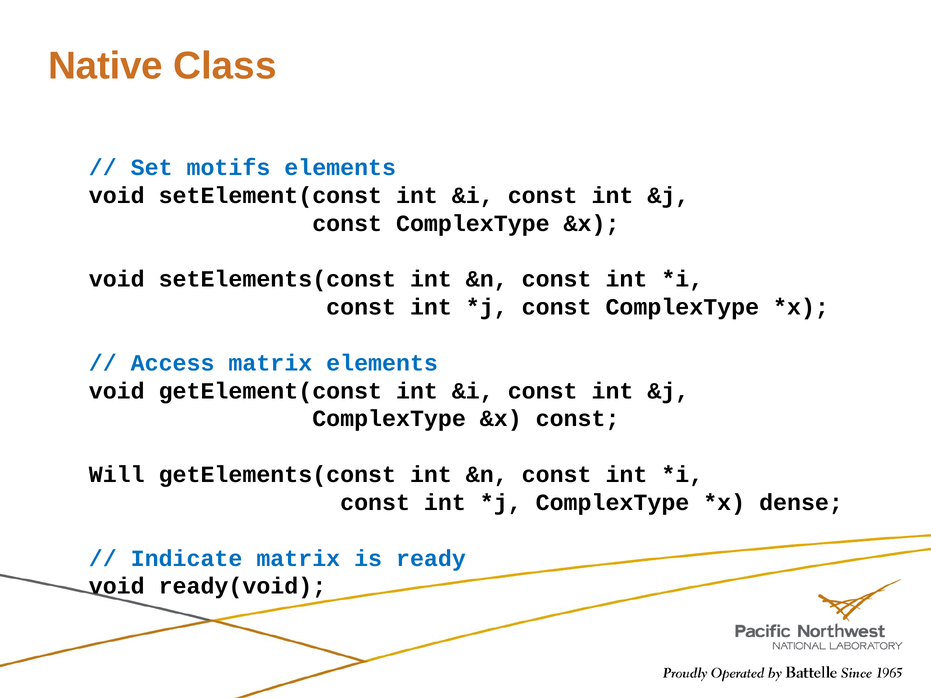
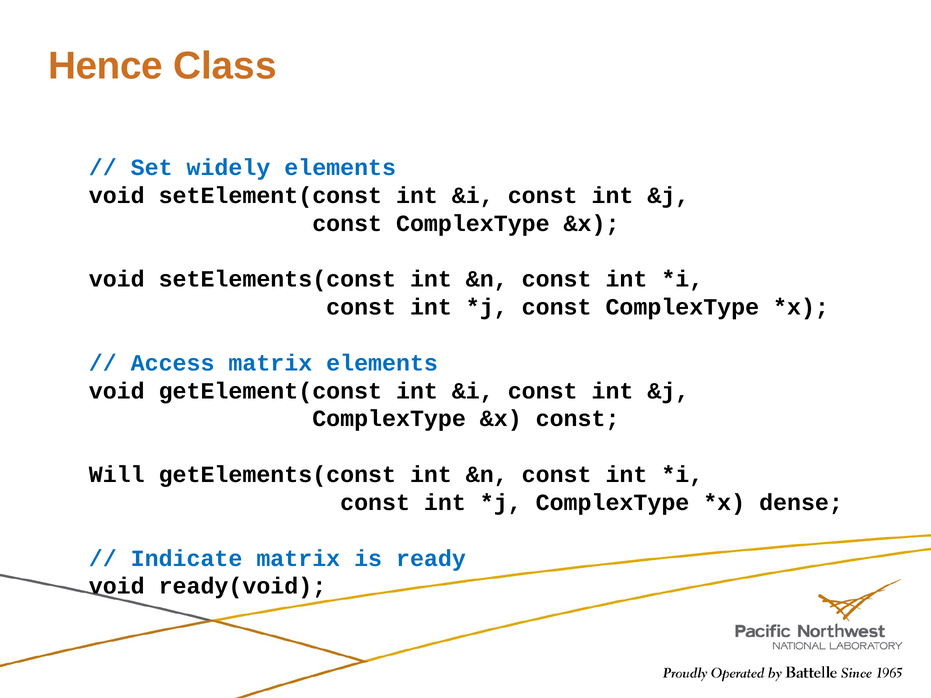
Native: Native -> Hence (106, 66)
motifs: motifs -> widely (228, 168)
